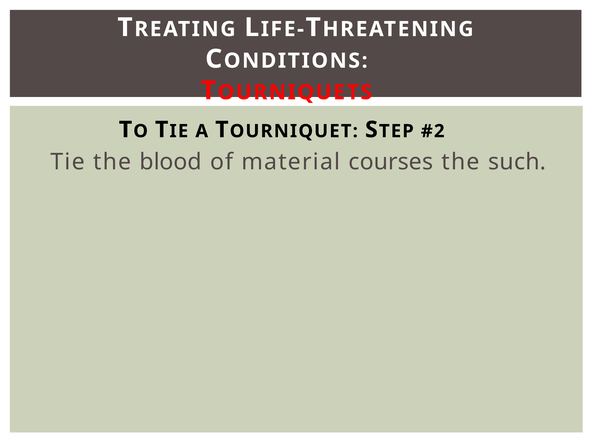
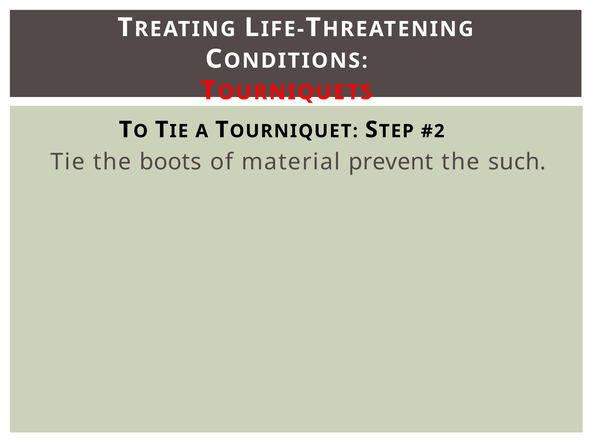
blood: blood -> boots (171, 162)
courses: courses -> prevent (391, 162)
